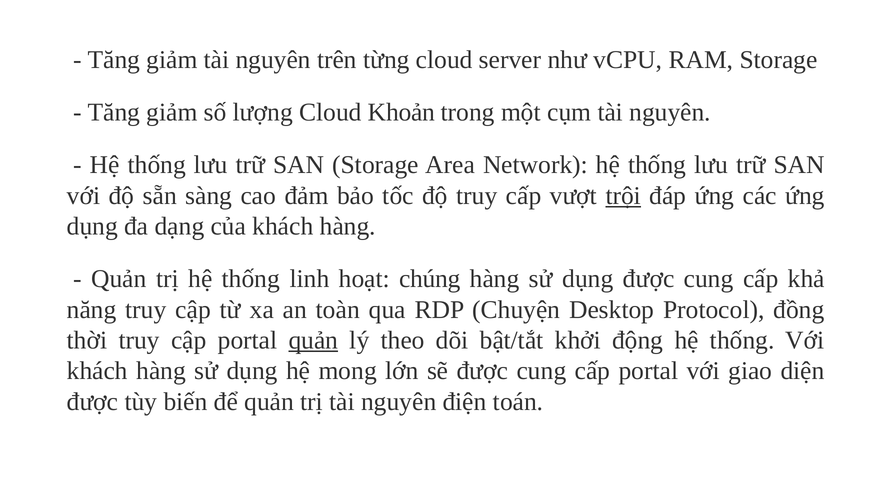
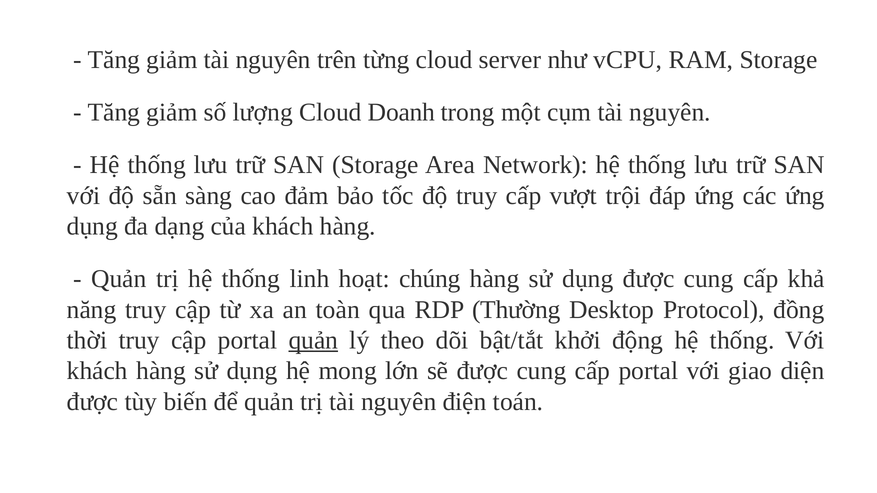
Khoản: Khoản -> Doanh (401, 112)
trội underline: present -> none (623, 196)
Chuyện: Chuyện -> Thường (516, 310)
